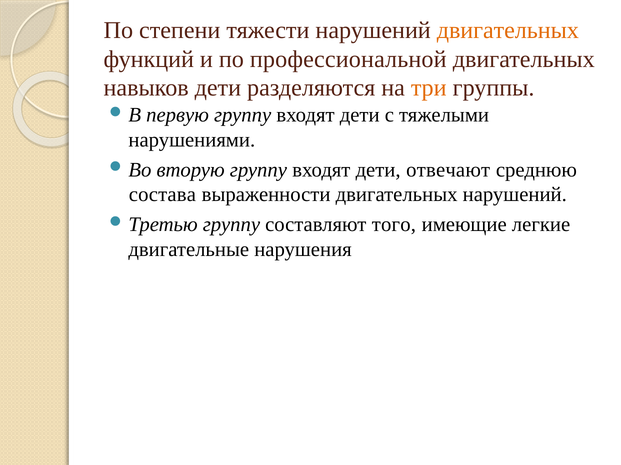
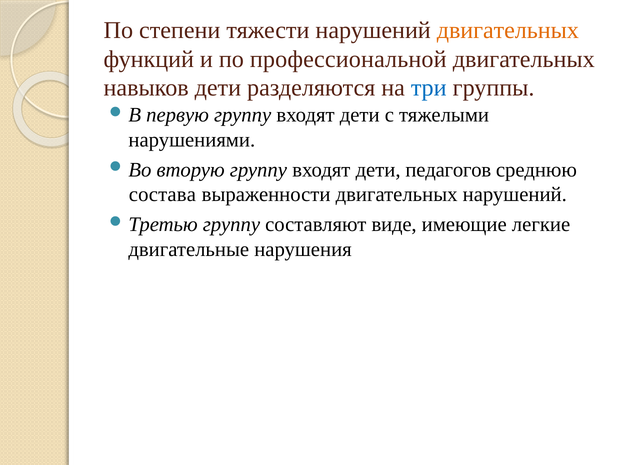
три colour: orange -> blue (429, 88)
отвечают: отвечают -> педагогов (448, 170)
того: того -> виде (394, 225)
